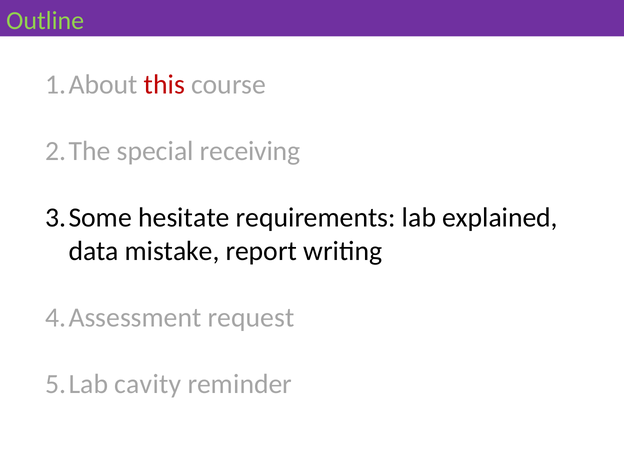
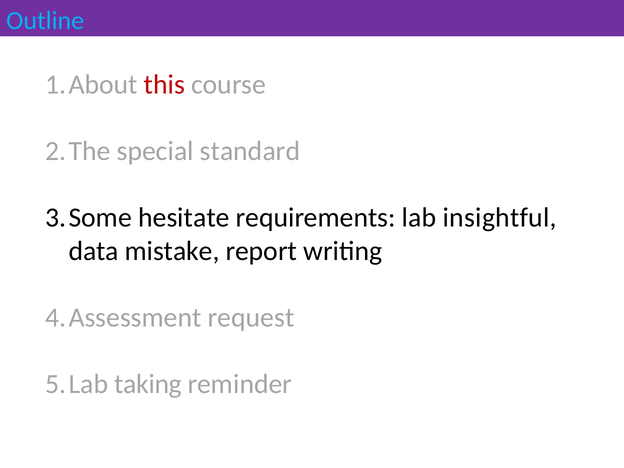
Outline colour: light green -> light blue (45, 20)
receiving: receiving -> standard (250, 151)
explained: explained -> insightful (500, 218)
cavity: cavity -> taking (148, 384)
